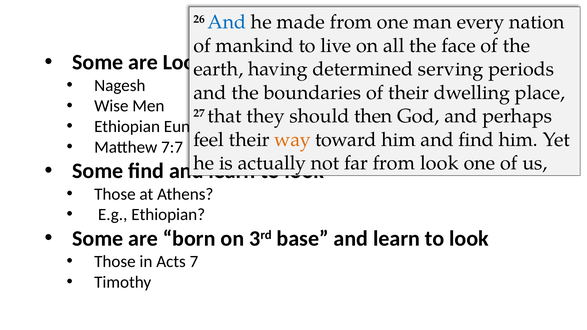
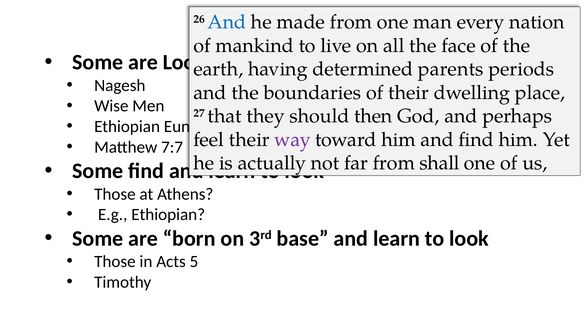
serving: serving -> parents (451, 69)
way colour: orange -> purple (293, 140)
from look: look -> shall (440, 163)
7: 7 -> 5 (194, 262)
